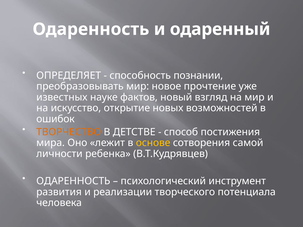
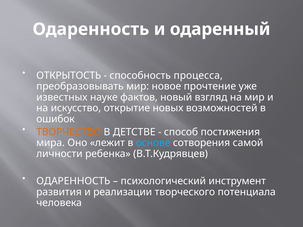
ОПРЕДЕЛЯЕТ: ОПРЕДЕЛЯЕТ -> ОТКРЫТОСТЬ (69, 76)
познании: познании -> процесса (198, 76)
основе colour: yellow -> light blue (153, 143)
